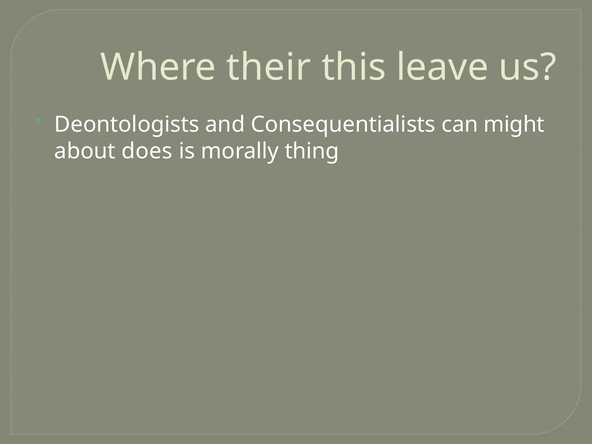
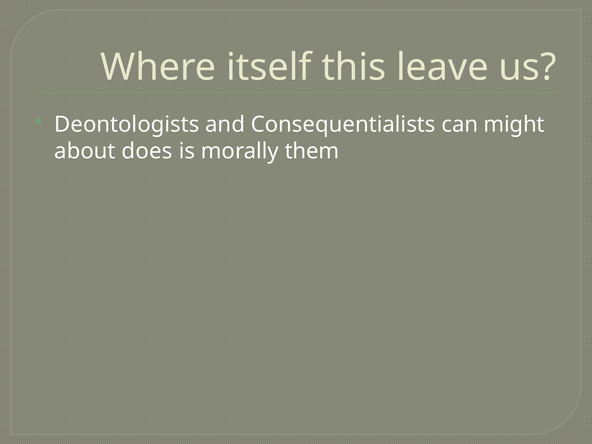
their: their -> itself (269, 67)
thing: thing -> them (312, 151)
